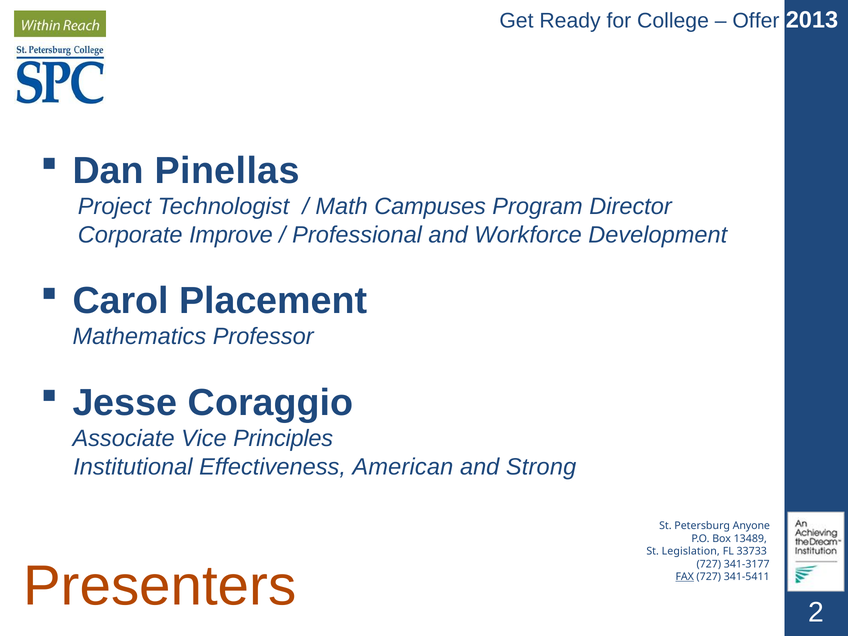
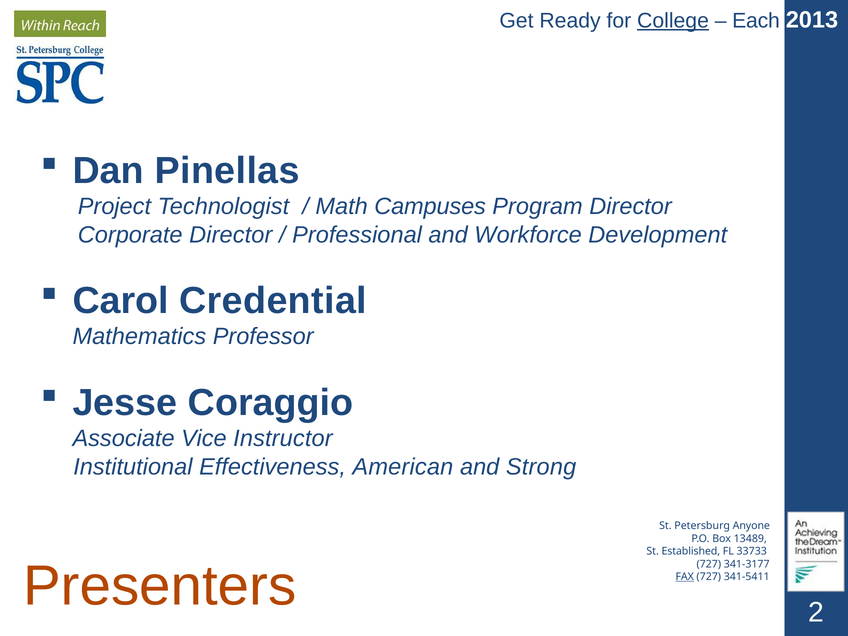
College underline: none -> present (673, 21)
Offer: Offer -> Each (756, 21)
Corporate Improve: Improve -> Director (231, 235)
Placement: Placement -> Credential (273, 301)
Principles: Principles -> Instructor (283, 438)
Legislation: Legislation -> Established (691, 551)
